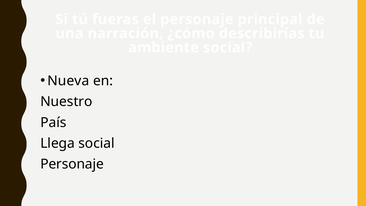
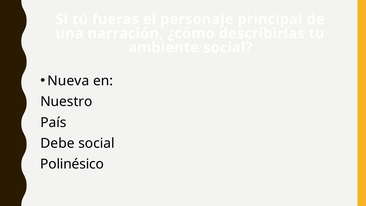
Llega: Llega -> Debe (58, 143)
Personaje: Personaje -> Polinésico (72, 164)
